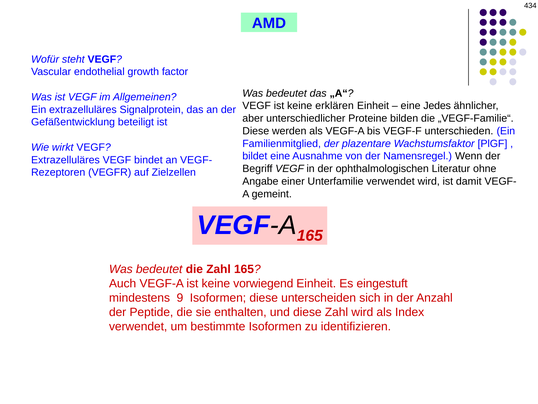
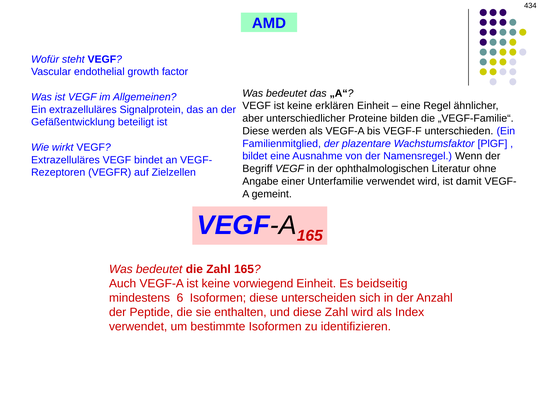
Jedes: Jedes -> Regel (437, 106)
eingestuft: eingestuft -> beidseitig (382, 283)
9: 9 -> 6 (180, 297)
